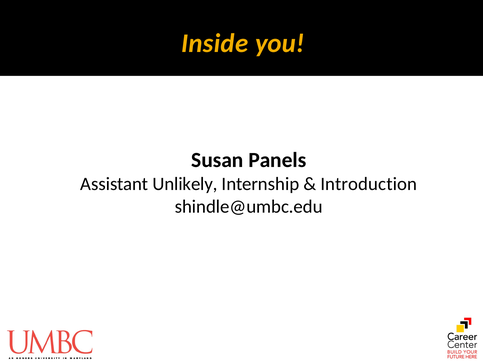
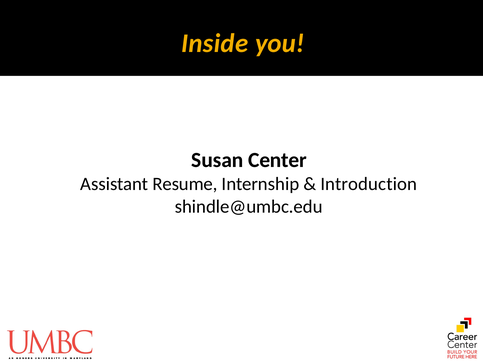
Panels: Panels -> Center (277, 160)
Unlikely: Unlikely -> Resume (185, 184)
